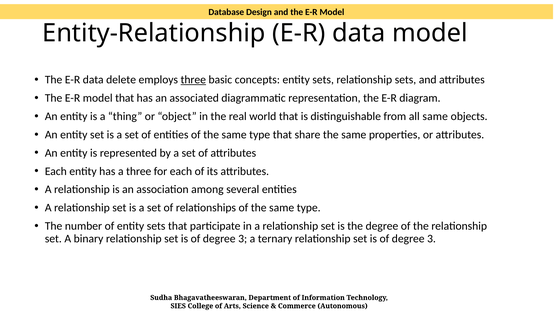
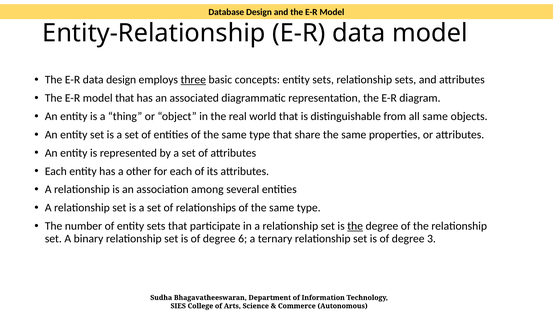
data delete: delete -> design (121, 80)
a three: three -> other (139, 171)
the underline: none -> present (355, 226)
3: 3 -> 6 (243, 238)
